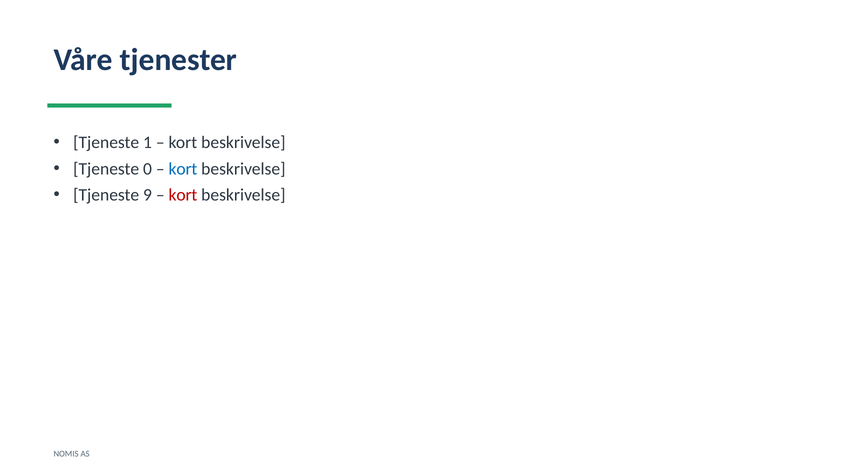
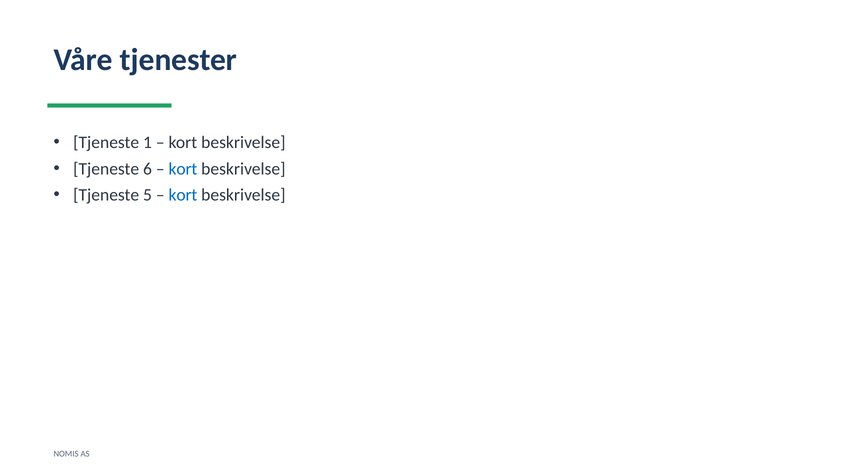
0: 0 -> 6 (147, 169)
9: 9 -> 5 (147, 195)
kort colour: red -> blue (183, 195)
